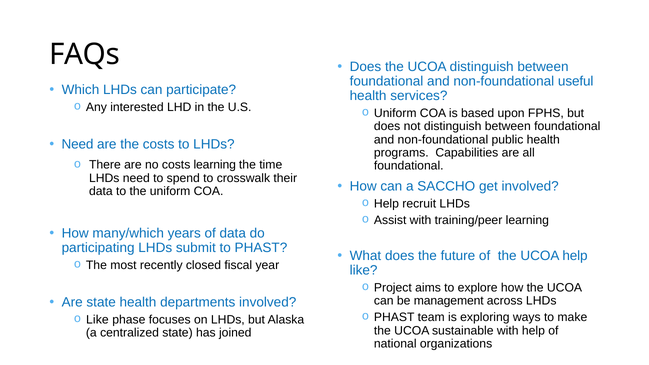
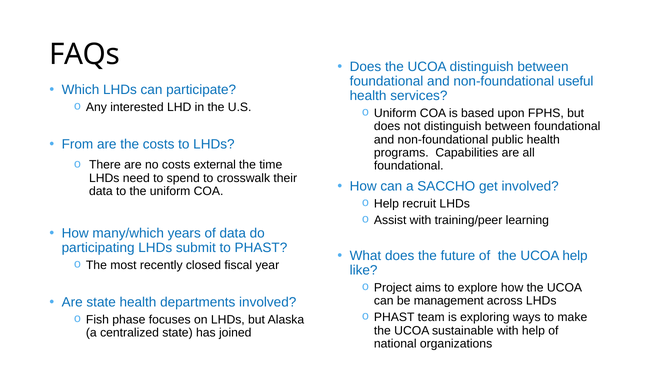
Need: Need -> From (77, 144)
costs learning: learning -> external (215, 165)
Like: Like -> Fish (97, 320)
